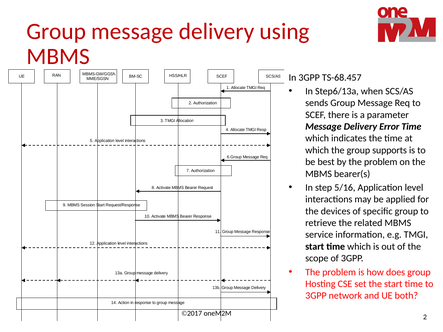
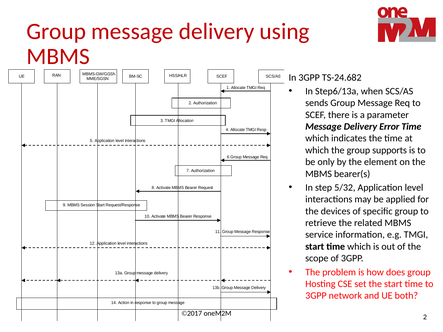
TS-68.457: TS-68.457 -> TS-24.682 (342, 77)
best: best -> only (326, 162)
by the problem: problem -> element (381, 162)
5/16: 5/16 -> 5/32 (345, 188)
